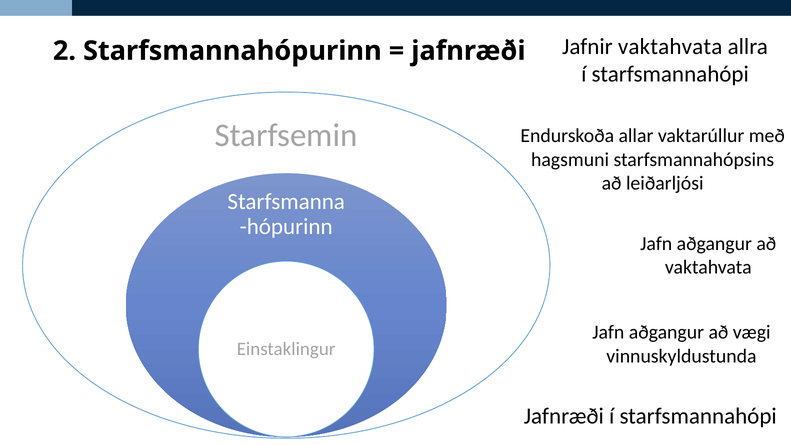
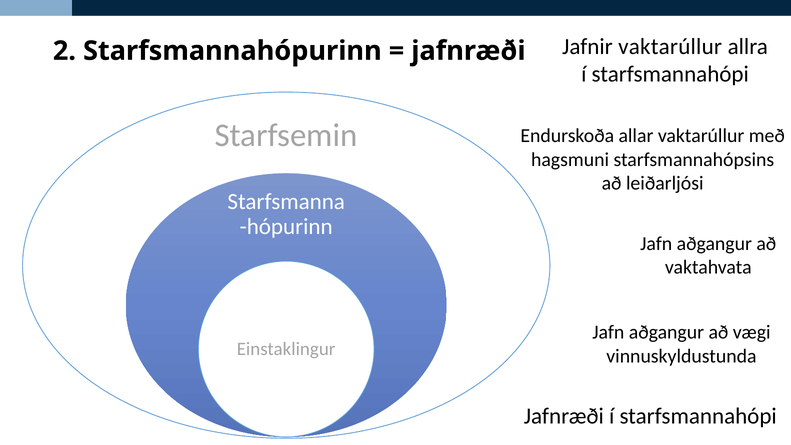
Jafnir vaktahvata: vaktahvata -> vaktarúllur (670, 46)
